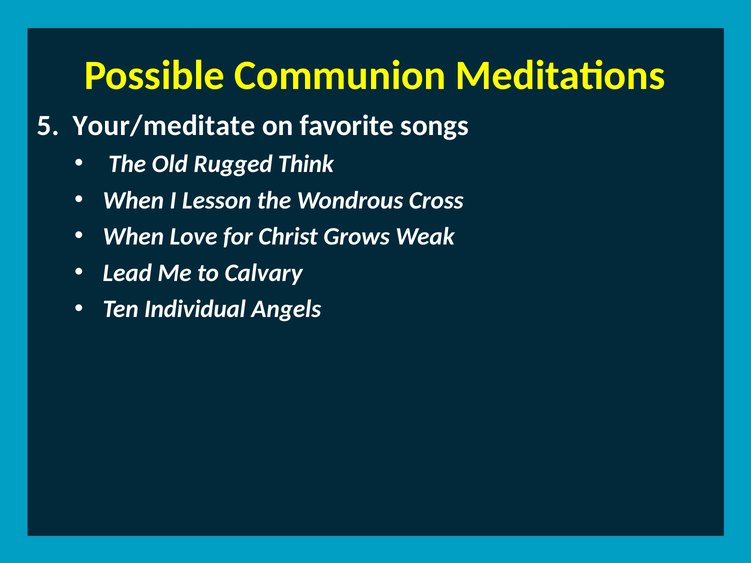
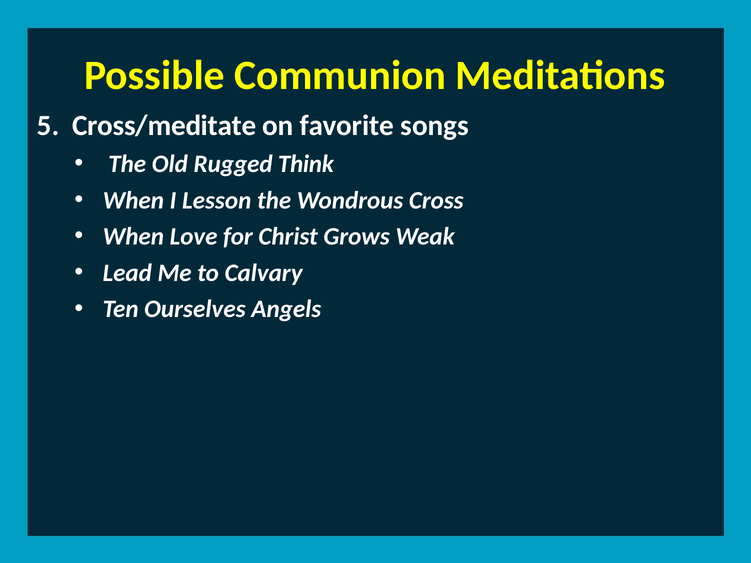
Your/meditate: Your/meditate -> Cross/meditate (164, 126)
Individual: Individual -> Ourselves (195, 309)
